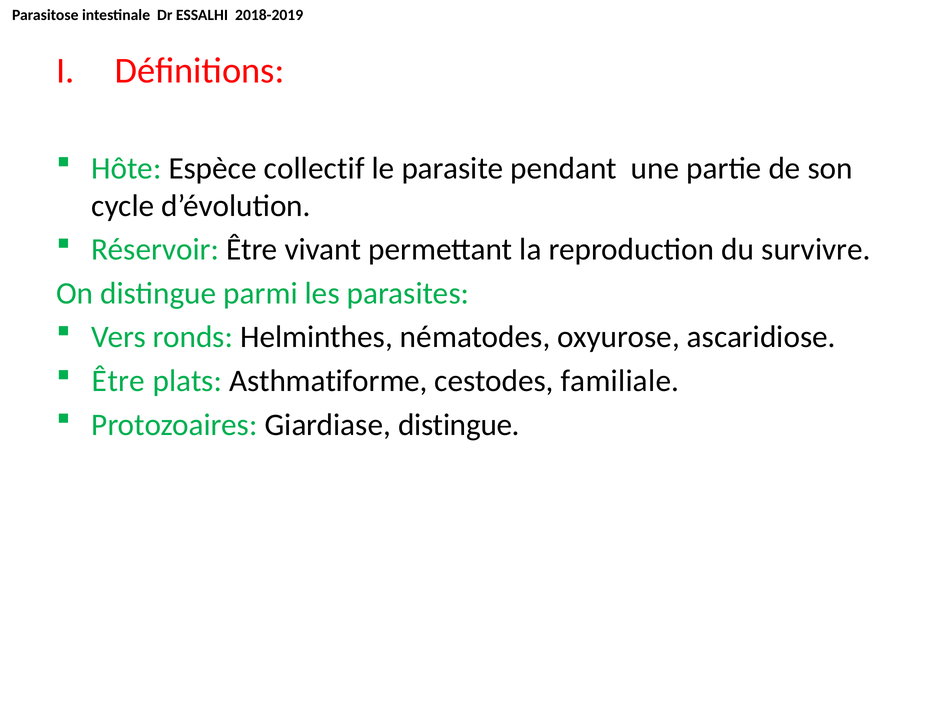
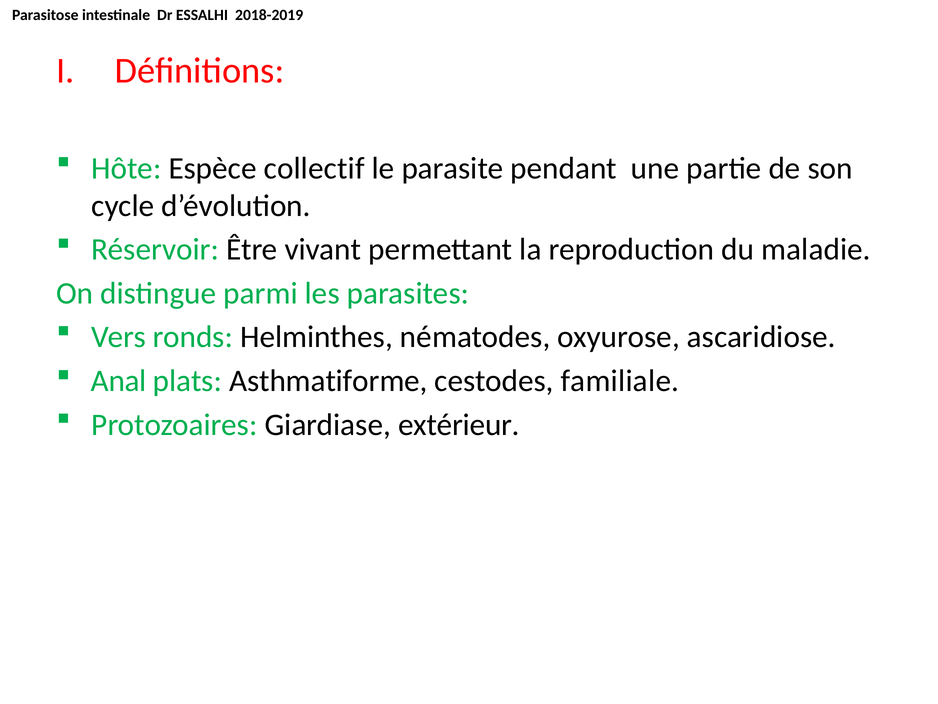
survivre: survivre -> maladie (816, 249)
Être: Être -> Anal (119, 381)
Giardiase distingue: distingue -> extérieur (459, 424)
